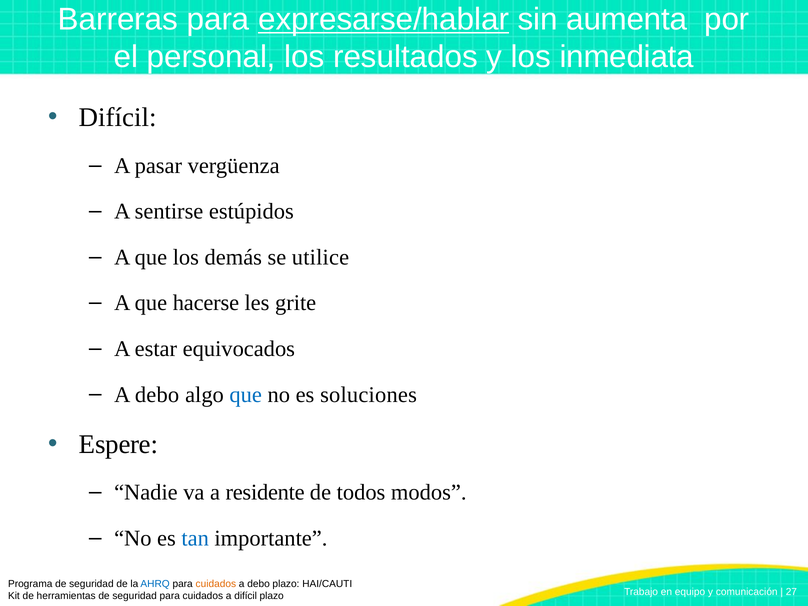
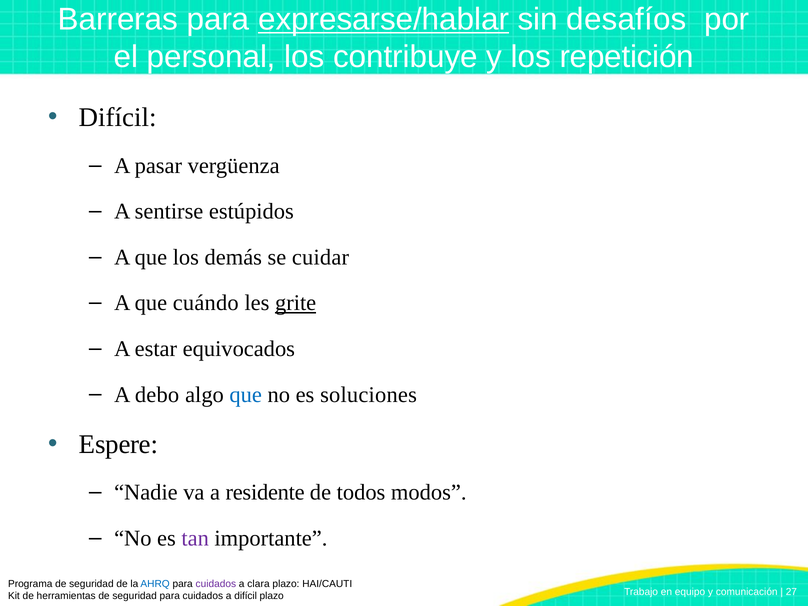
aumenta: aumenta -> desafíos (627, 19)
resultados: resultados -> contribuye (405, 57)
inmediata: inmediata -> repetición (627, 57)
utilice: utilice -> cuidar (320, 257)
hacerse: hacerse -> cuándo (206, 303)
grite underline: none -> present (296, 303)
tan colour: blue -> purple (195, 538)
cuidados colour: orange -> purple (216, 584)
debo: debo -> clara (258, 584)
